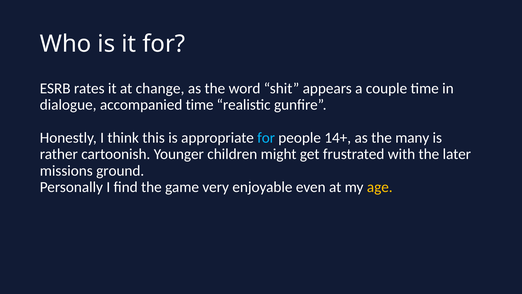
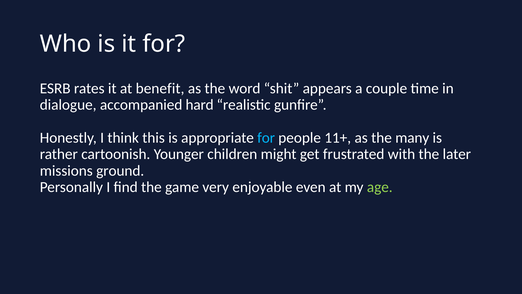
change: change -> benefit (160, 88)
accompanied time: time -> hard (200, 105)
14+: 14+ -> 11+ (338, 138)
age colour: yellow -> light green (380, 187)
